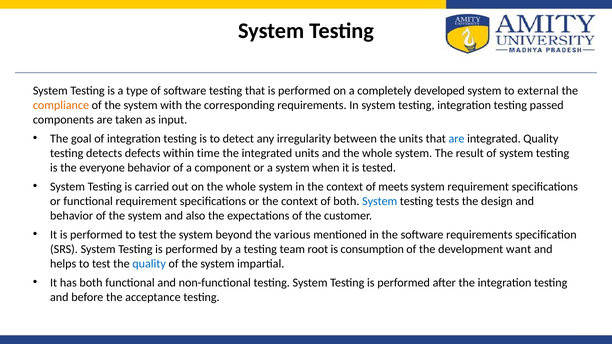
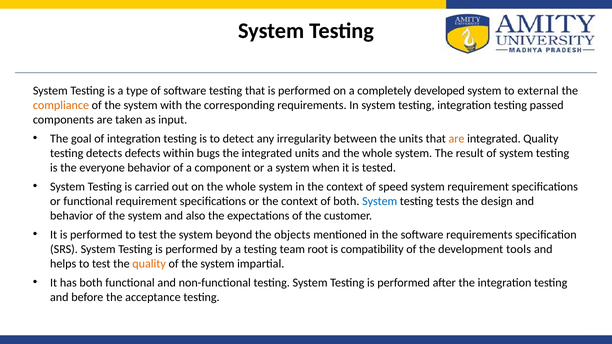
are colour: blue -> orange (457, 139)
time: time -> bugs (208, 153)
meets: meets -> speed (393, 187)
various: various -> objects (292, 235)
consumption: consumption -> compatibility (372, 249)
want: want -> tools (519, 249)
quality colour: blue -> orange (149, 264)
